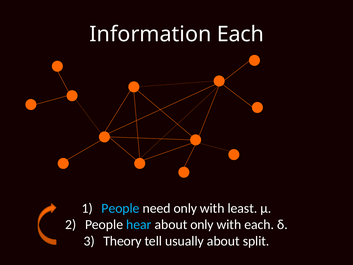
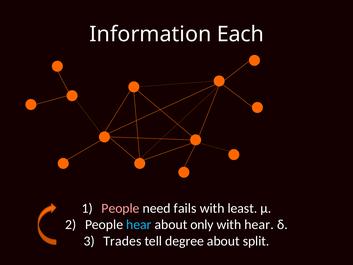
People colour: light blue -> pink (121, 208)
need only: only -> fails (185, 208)
with each: each -> hear (259, 225)
Theory: Theory -> Trades (122, 241)
usually: usually -> degree (185, 241)
